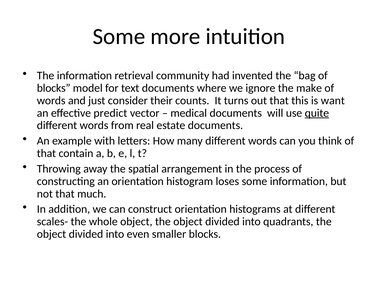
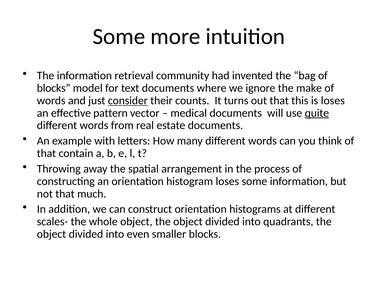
consider underline: none -> present (128, 101)
is want: want -> loses (333, 101)
predict: predict -> pattern (111, 113)
